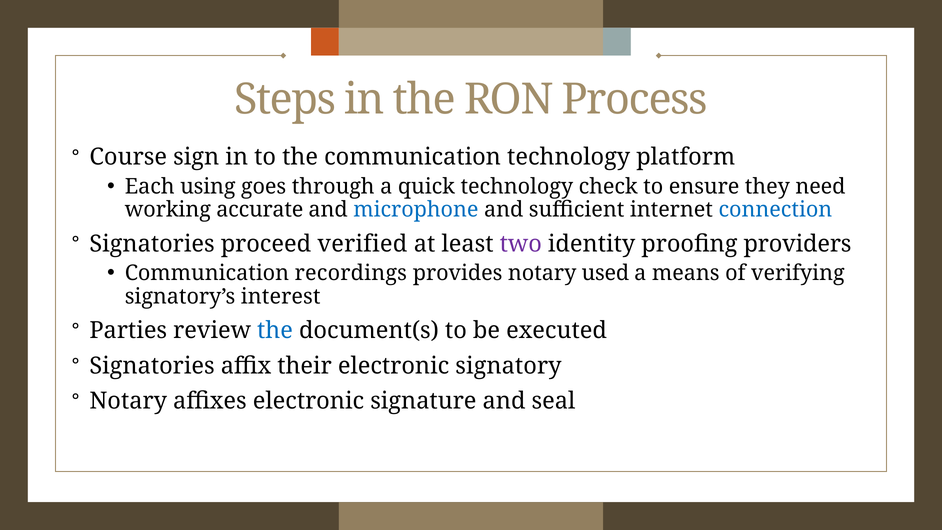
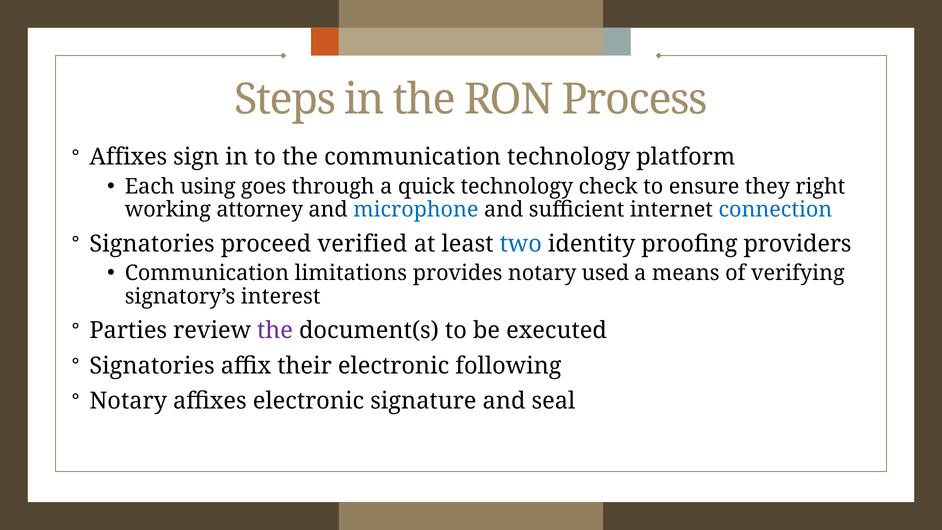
Course: Course -> Affixes (128, 157)
need: need -> right (820, 186)
accurate: accurate -> attorney (260, 210)
two colour: purple -> blue (521, 244)
recordings: recordings -> limitations (351, 273)
the colour: blue -> purple (275, 331)
signatory: signatory -> following (508, 366)
